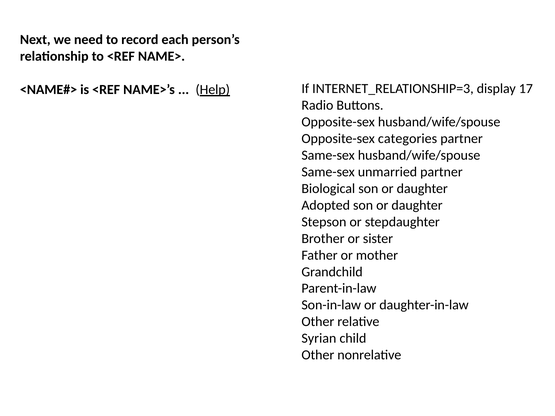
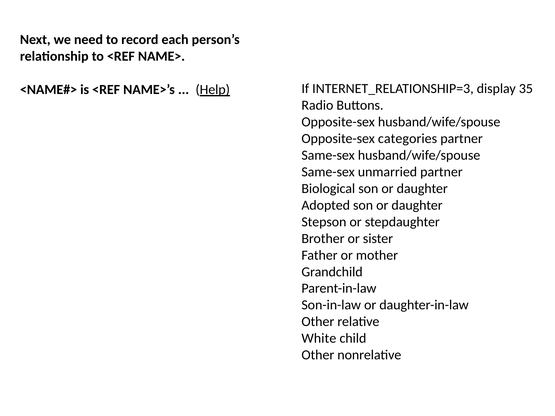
17: 17 -> 35 (526, 89)
Syrian: Syrian -> White (319, 339)
